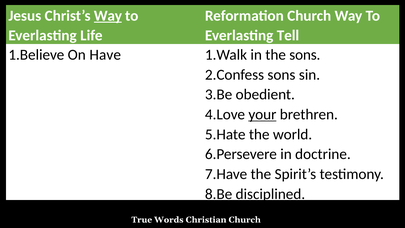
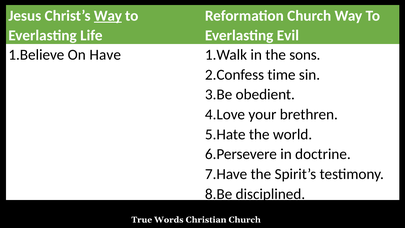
Tell: Tell -> Evil (288, 36)
sons: sons -> time (282, 75)
your underline: present -> none (262, 114)
